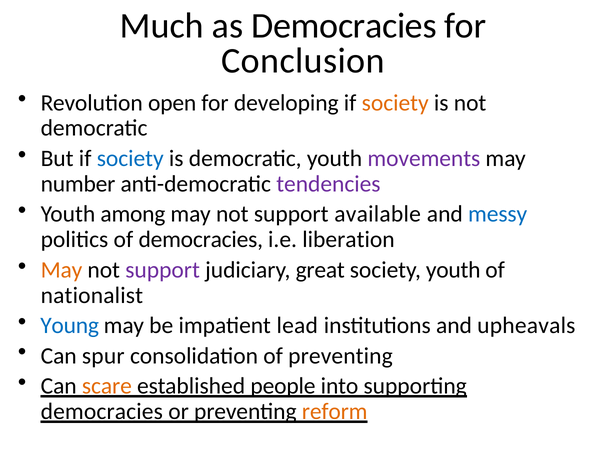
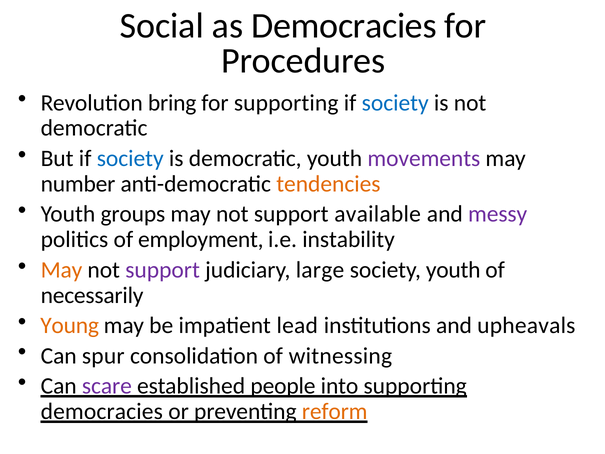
Much: Much -> Social (162, 26)
Conclusion: Conclusion -> Procedures (303, 61)
open: open -> bring (172, 103)
for developing: developing -> supporting (286, 103)
society colour: orange -> blue (395, 103)
tendencies colour: purple -> orange (328, 184)
among: among -> groups (133, 214)
messy colour: blue -> purple (498, 214)
of democracies: democracies -> employment (201, 239)
liberation: liberation -> instability (349, 239)
great: great -> large (320, 270)
nationalist: nationalist -> necessarily (92, 295)
Young colour: blue -> orange (70, 325)
of preventing: preventing -> witnessing (340, 356)
scare colour: orange -> purple (107, 386)
